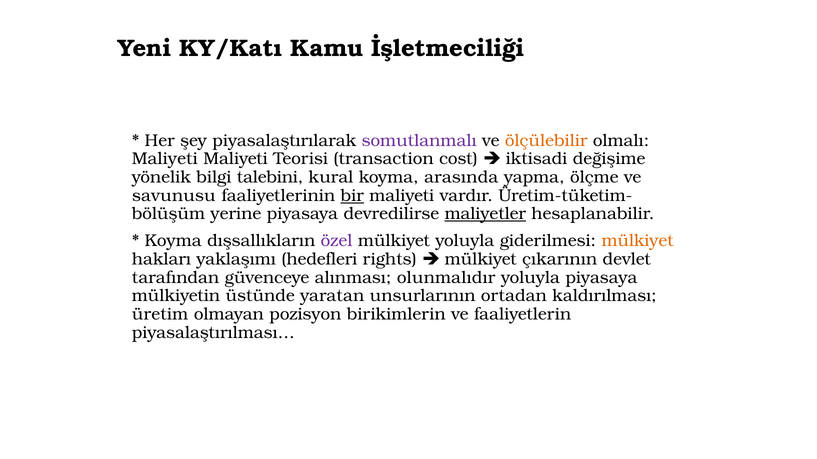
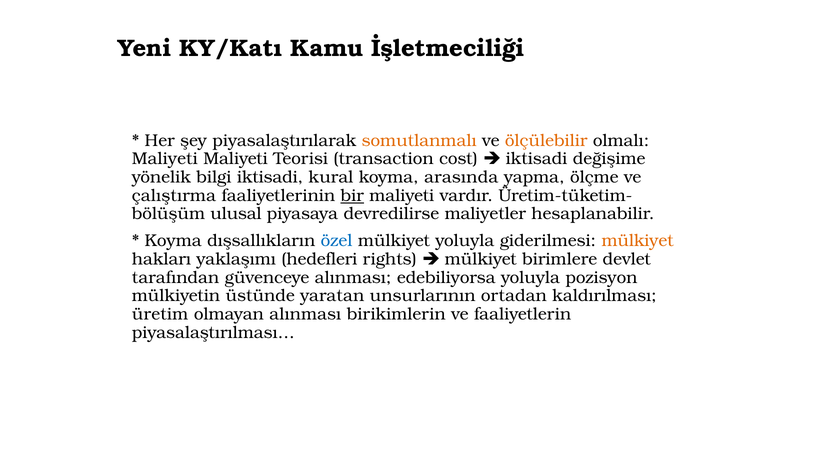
somutlanmalı colour: purple -> orange (419, 141)
bilgi talebini: talebini -> iktisadi (270, 177)
savunusu: savunusu -> çalıştırma (174, 196)
yerine: yerine -> ulusal (236, 214)
maliyetler underline: present -> none (485, 214)
özel colour: purple -> blue (337, 241)
çıkarının: çıkarının -> birimlere (560, 259)
olunmalıdır: olunmalıdır -> edebiliyorsa (446, 278)
yoluyla piyasaya: piyasaya -> pozisyon (601, 278)
olmayan pozisyon: pozisyon -> alınması (305, 315)
